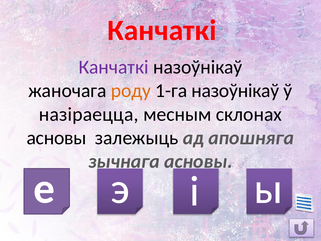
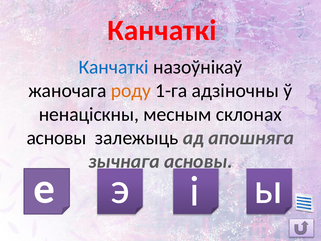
Канчаткі colour: purple -> blue (114, 67)
1-га назоўнікаў: назоўнікаў -> адзіночны (235, 91)
назіраецца: назіраецца -> ненаціскны (89, 114)
